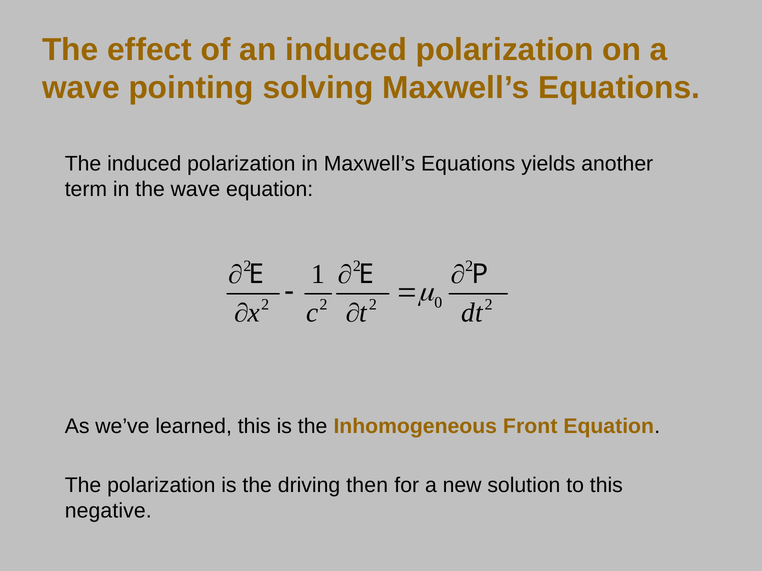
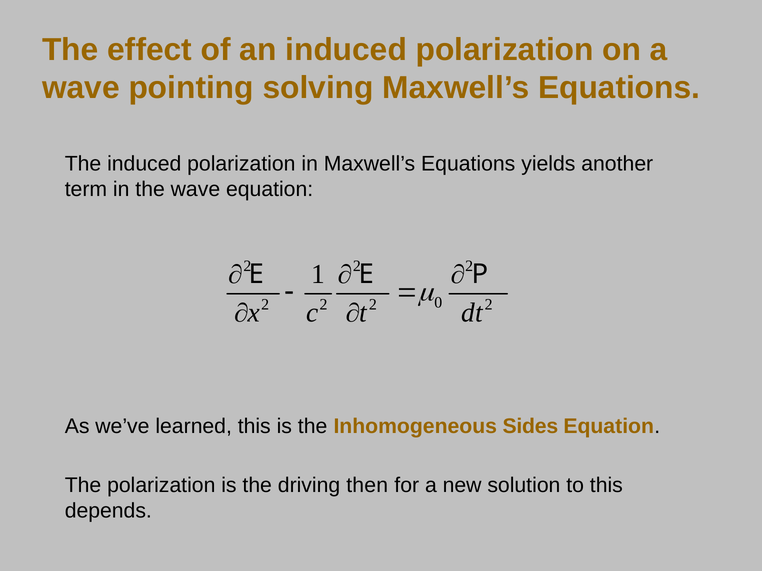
Front: Front -> Sides (530, 427)
negative: negative -> depends (108, 511)
